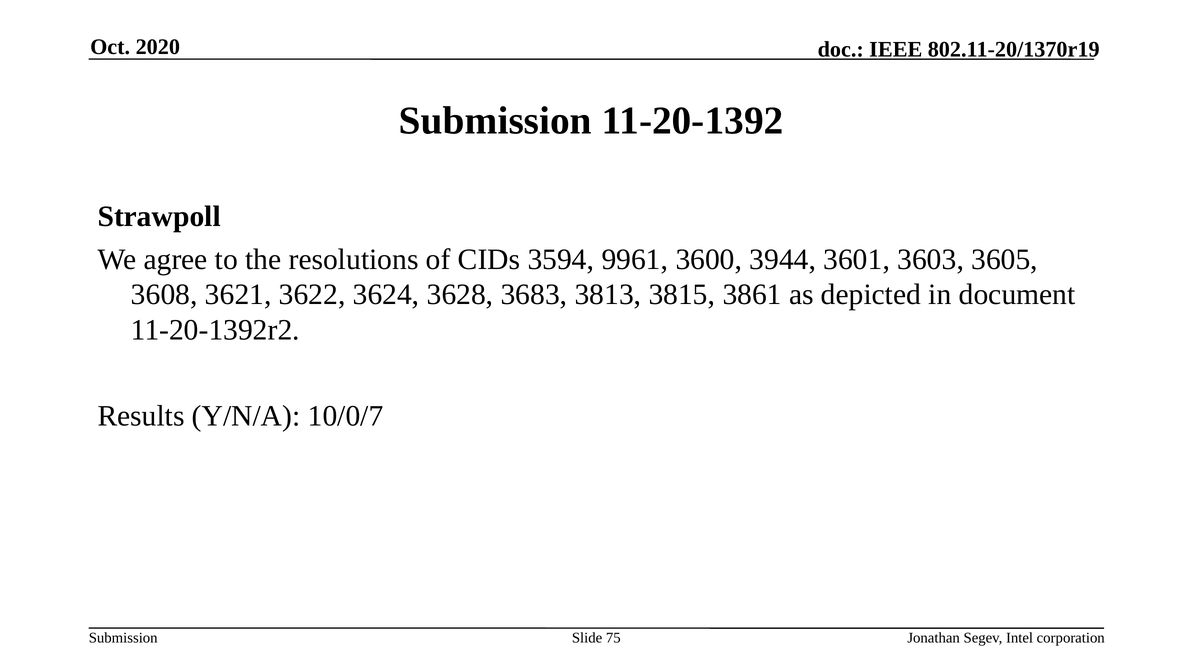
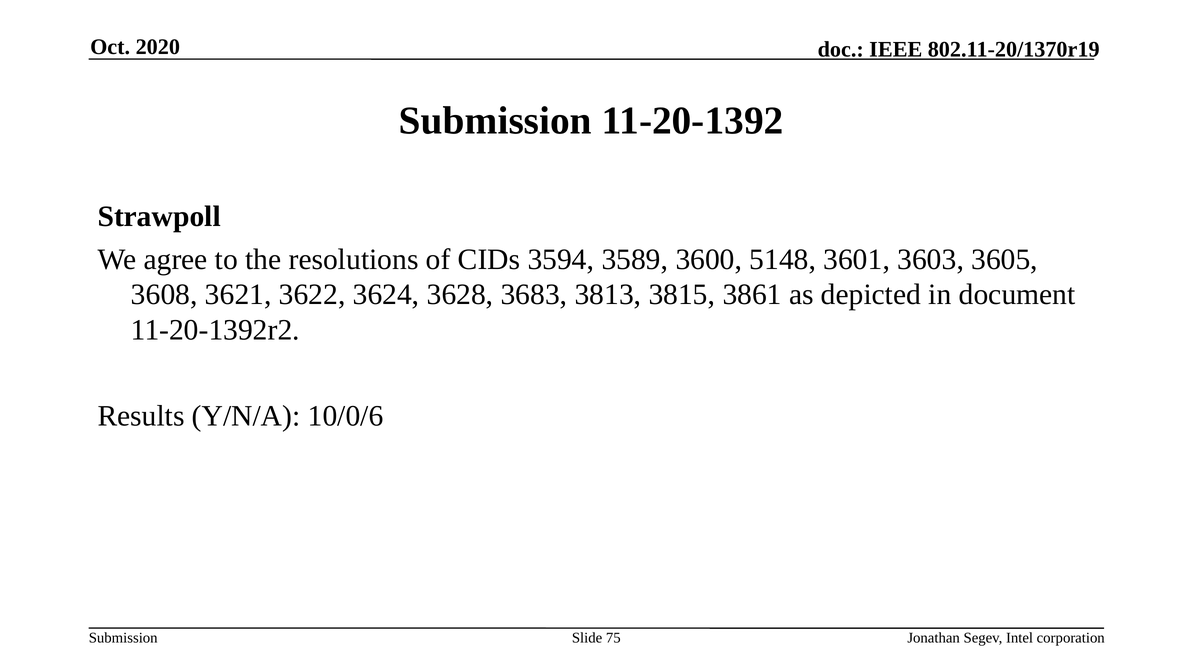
9961: 9961 -> 3589 (635, 259)
3944: 3944 -> 5148 (783, 259)
10/0/7: 10/0/7 -> 10/0/6 (346, 416)
